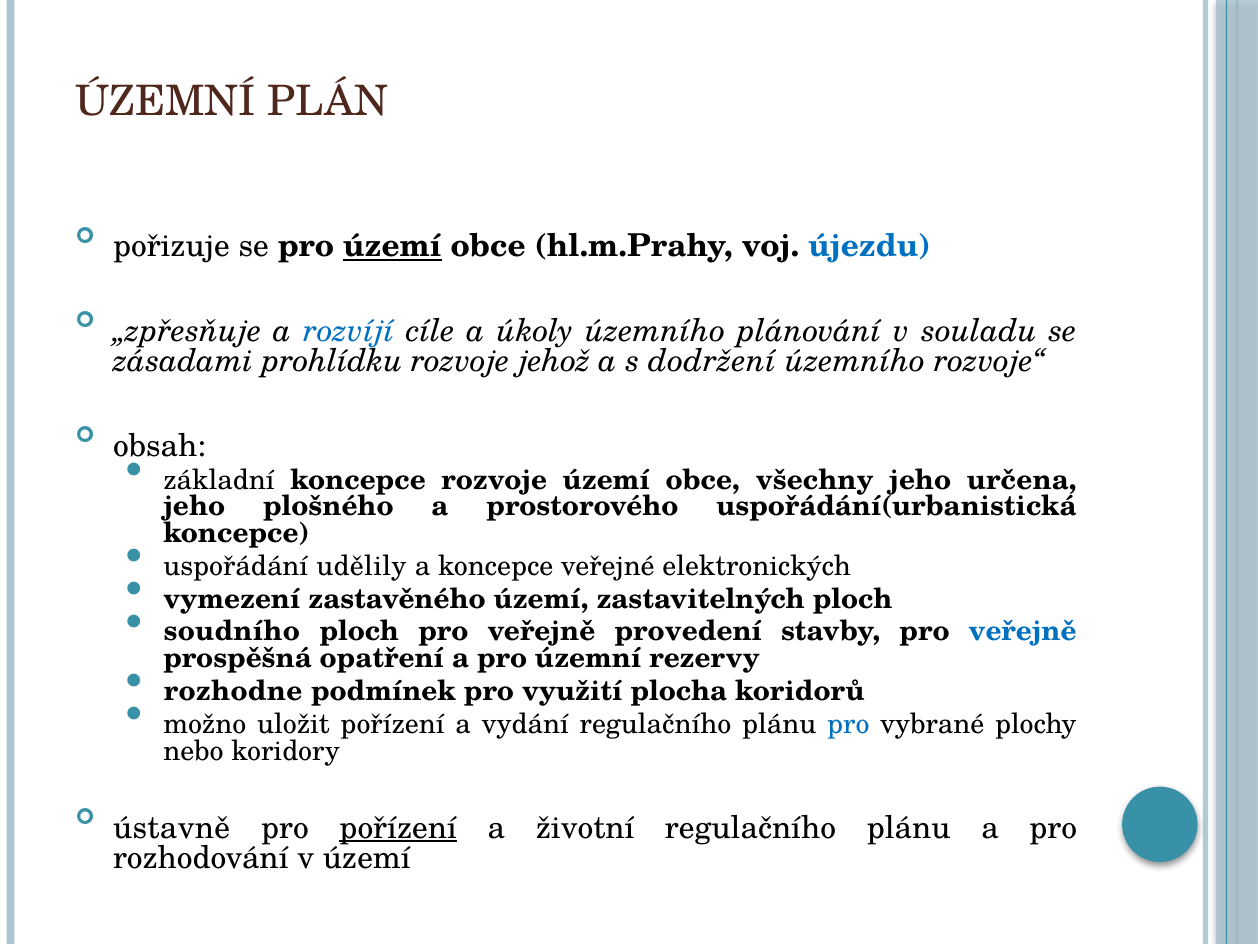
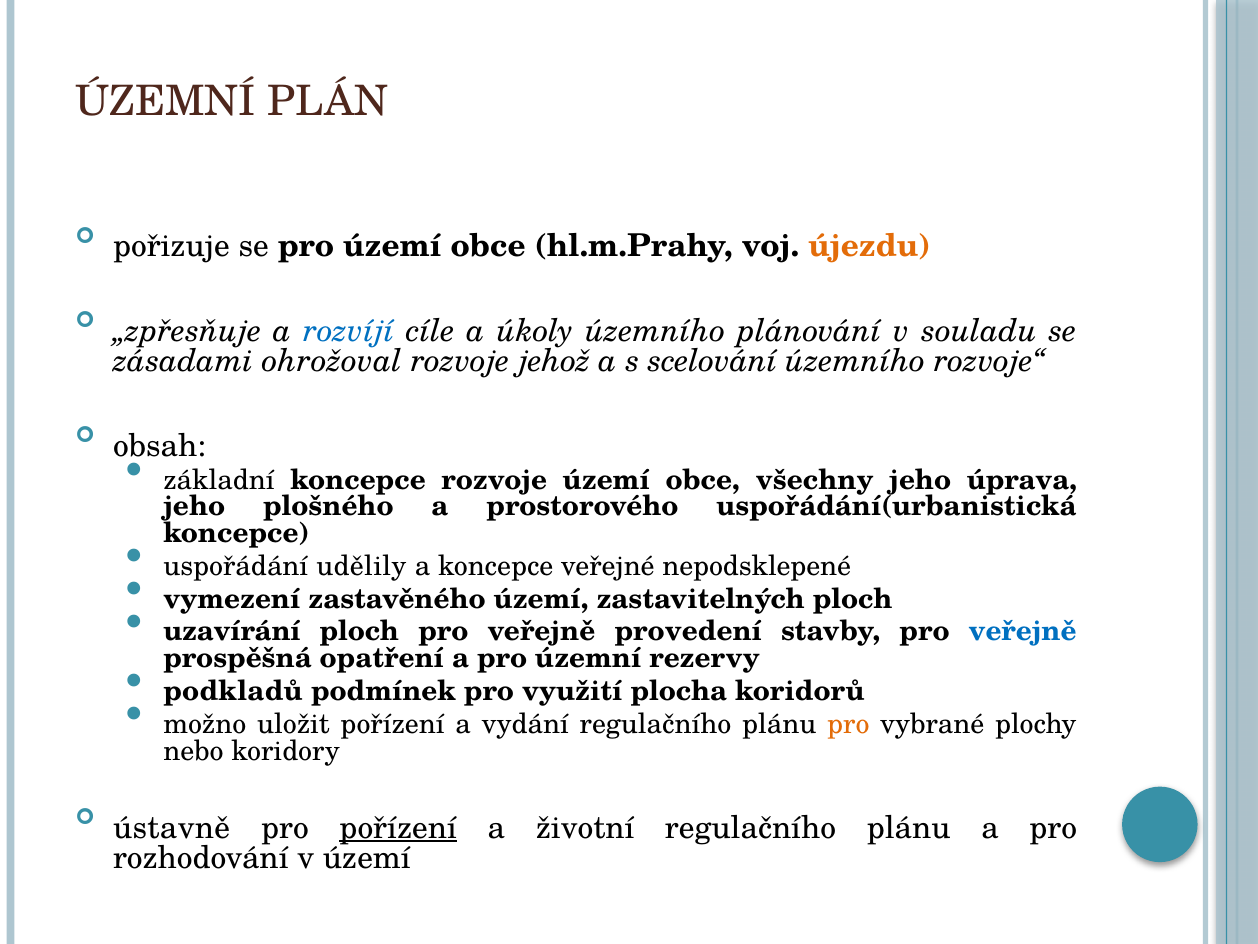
území underline: present -> none (392, 246)
újezdu colour: blue -> orange (869, 246)
prohlídku: prohlídku -> ohrožoval (332, 361)
dodržení: dodržení -> scelování (712, 361)
určena: určena -> úprava (1022, 480)
elektronických: elektronických -> nepodsklepené (757, 566)
soudního: soudního -> uzavírání (232, 631)
rozhodne: rozhodne -> podkladů (233, 691)
pro colour: blue -> orange (848, 724)
